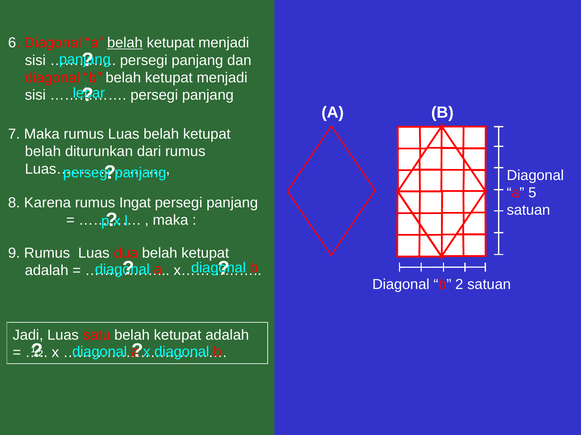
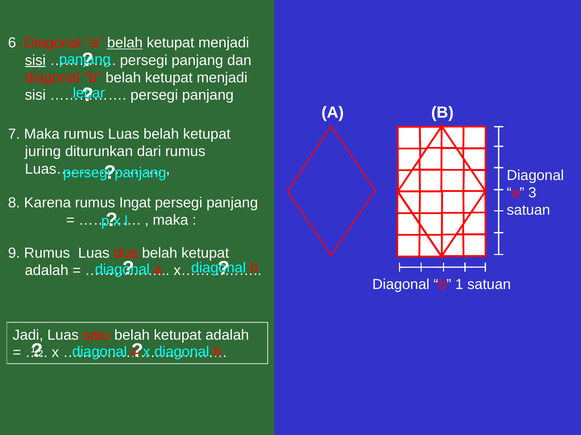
sisi underline: none -> present (35, 60)
belah: belah -> juring (43, 152)
5: 5 -> 3 (532, 193)
2: 2 -> 1 (459, 285)
